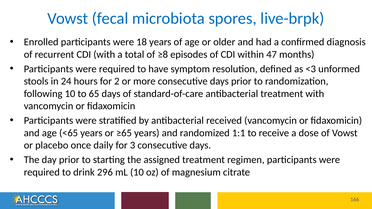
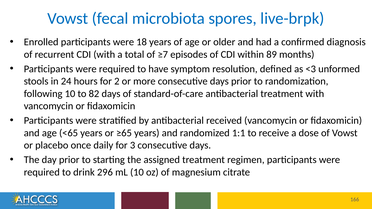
≥8: ≥8 -> ≥7 (163, 54)
47: 47 -> 89 (272, 54)
65: 65 -> 82 (94, 94)
